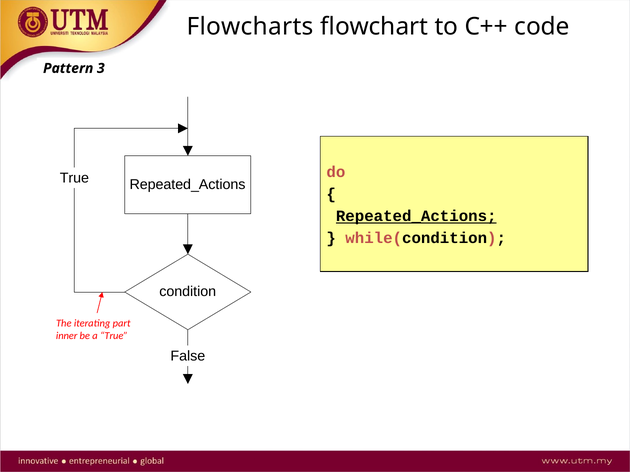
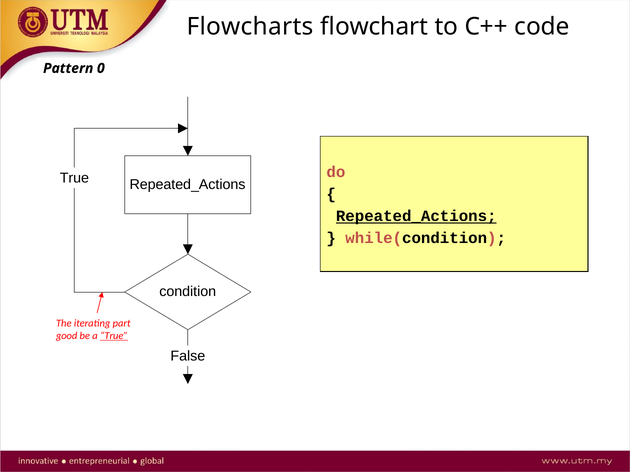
3: 3 -> 0 (101, 68)
inner: inner -> good (67, 336)
True underline: none -> present (114, 336)
